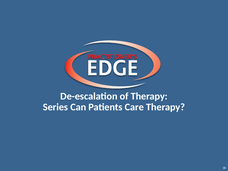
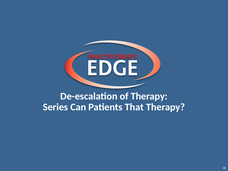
Care: Care -> That (134, 107)
